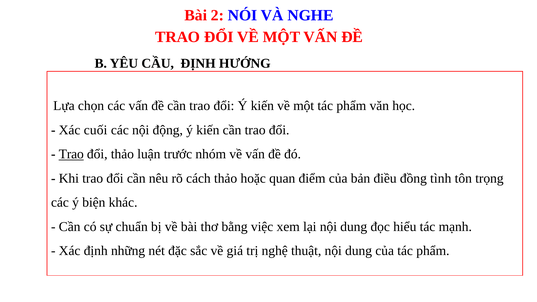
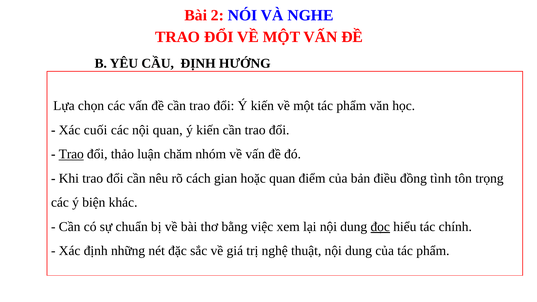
nội động: động -> quan (168, 130)
trước: trước -> chăm (178, 154)
cách thảo: thảo -> gian (226, 178)
đọc underline: none -> present (380, 227)
mạnh: mạnh -> chính (455, 227)
